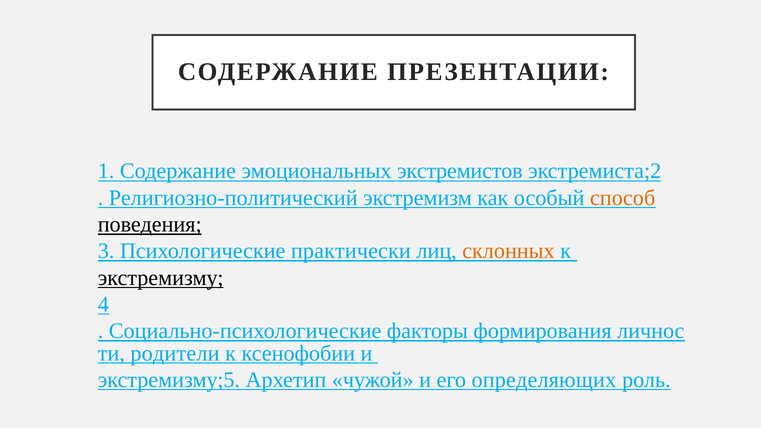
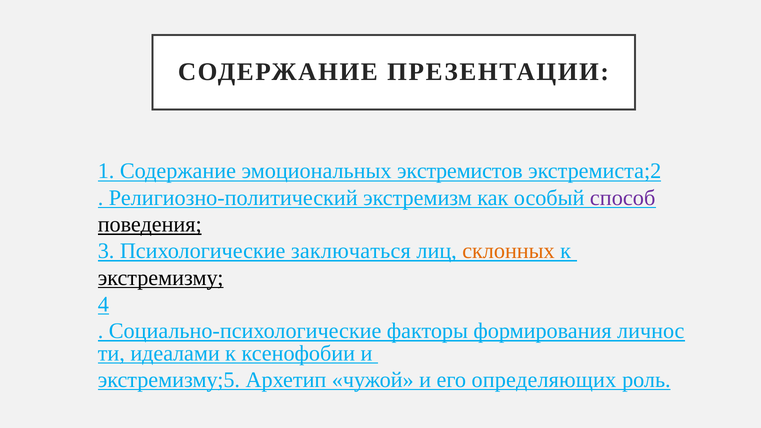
способ colour: orange -> purple (623, 198)
практически: практически -> заключаться (351, 251)
родители: родители -> идеалами (175, 353)
